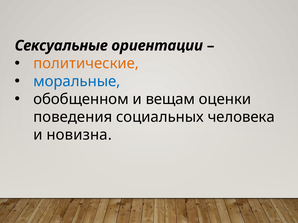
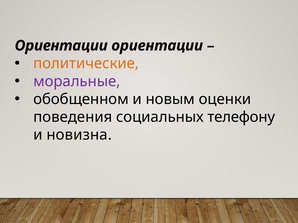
Сексуальные: Сексуальные -> Ориентации (61, 46)
моральные colour: blue -> purple (77, 82)
вещам: вещам -> новым (170, 99)
человека: человека -> телефону (241, 117)
